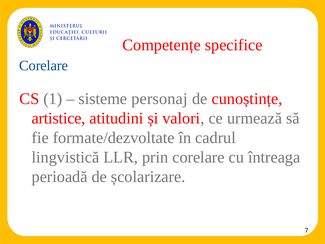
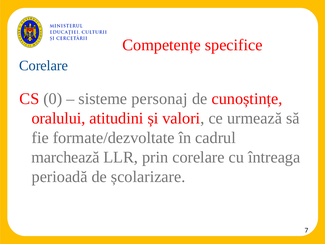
1: 1 -> 0 (53, 99)
artistice: artistice -> oralului (59, 118)
lingvistică: lingvistică -> marchează (66, 157)
